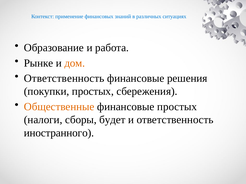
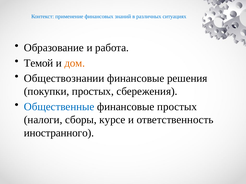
Рынке: Рынке -> Темой (39, 63)
Ответственность: Ответственность -> Обществознании (64, 79)
Общественные colour: orange -> blue (59, 107)
будет: будет -> курсе (112, 120)
